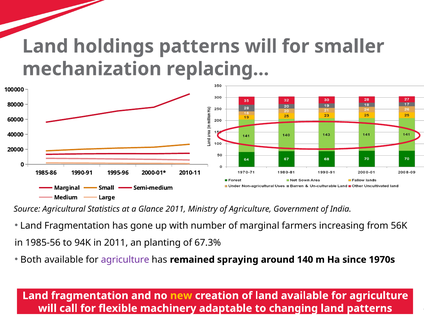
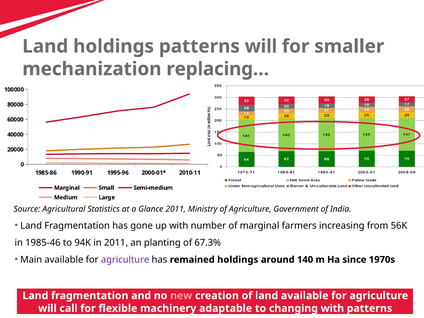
1985-56: 1985-56 -> 1985-46 (43, 243)
Both: Both -> Main (31, 260)
remained spraying: spraying -> holdings (238, 260)
new colour: yellow -> pink (181, 296)
changing land: land -> with (332, 308)
